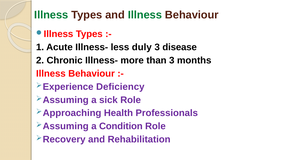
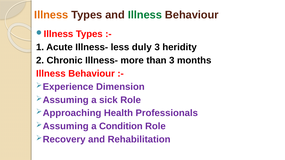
Illness colour: green -> orange (51, 15)
disease: disease -> heridity (180, 47)
Deficiency: Deficiency -> Dimension (120, 87)
